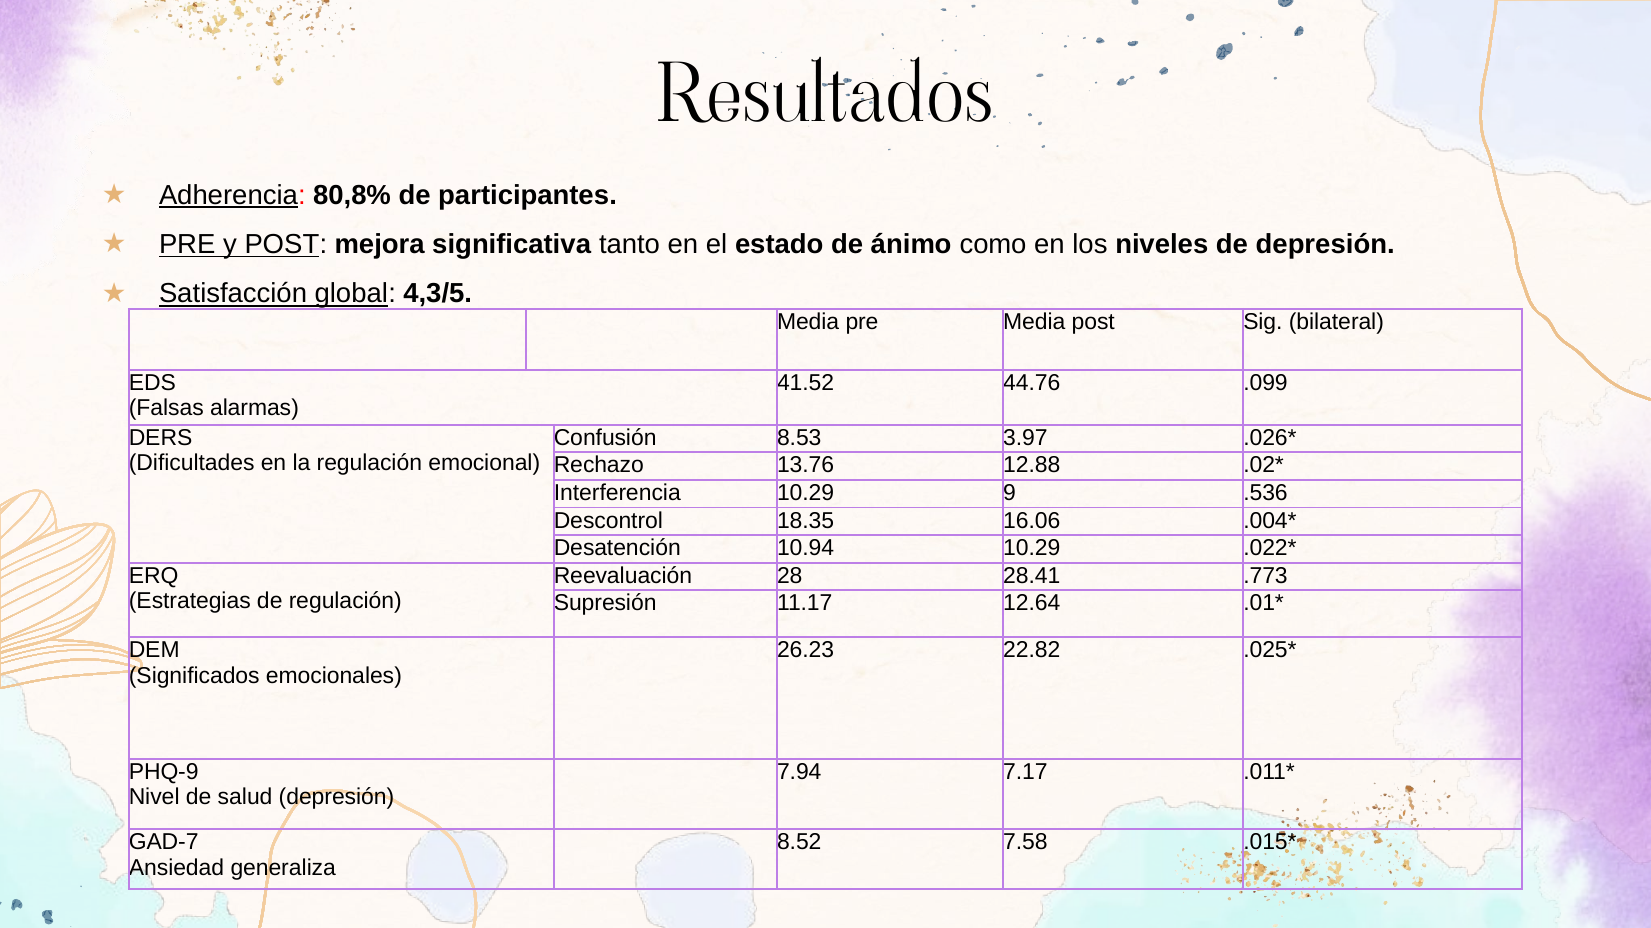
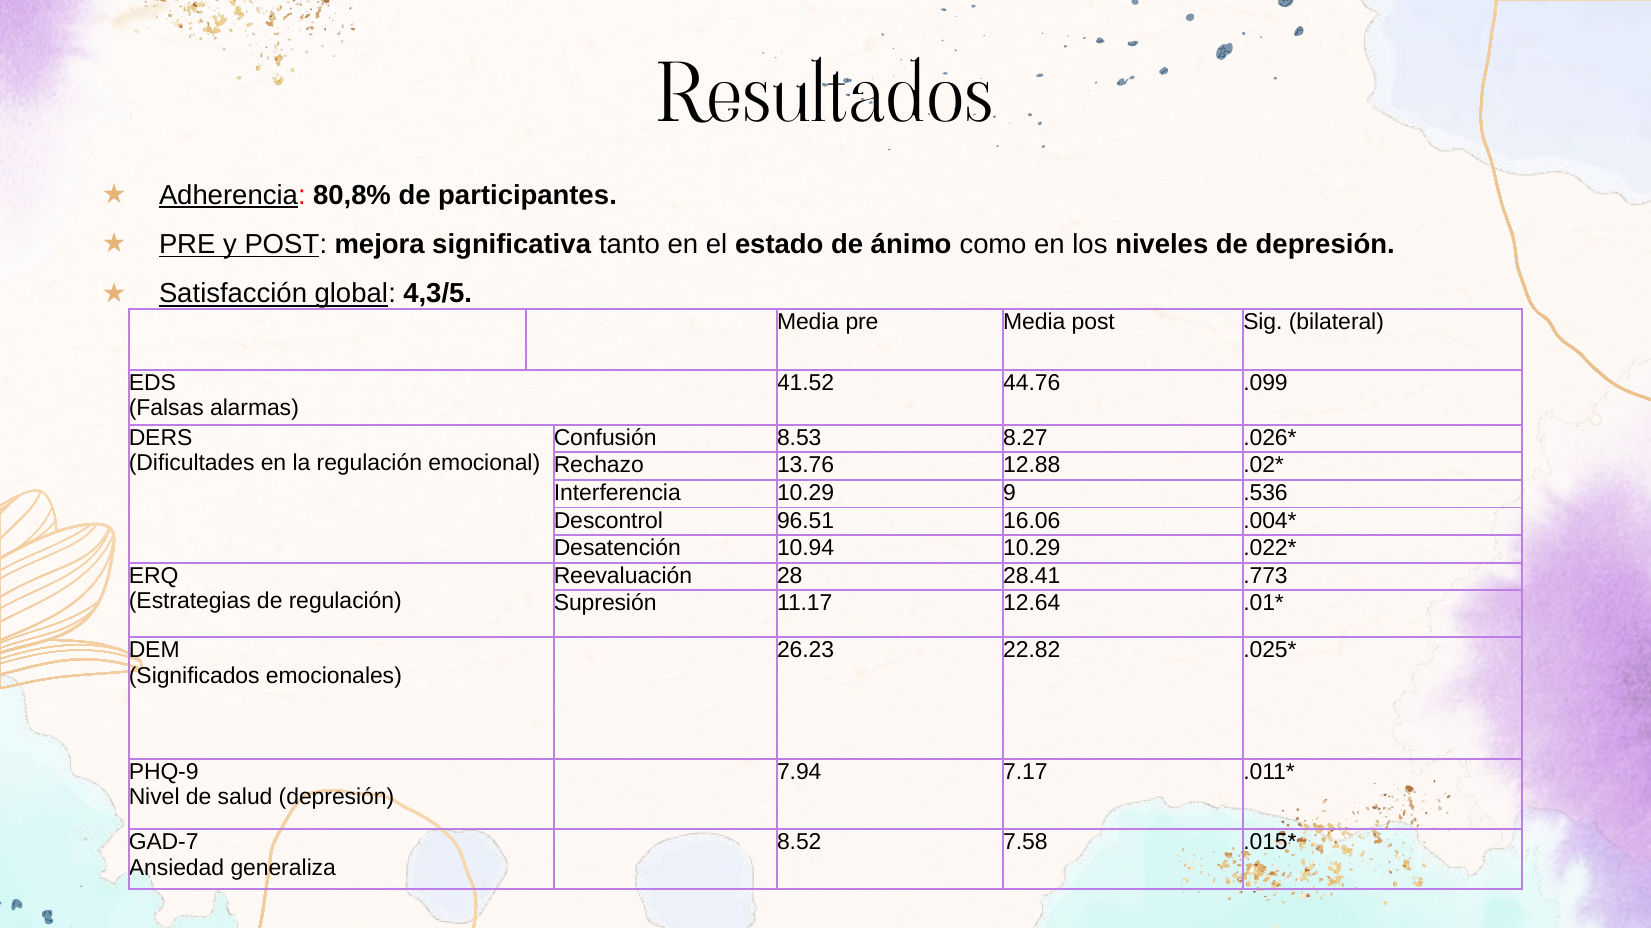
3.97: 3.97 -> 8.27 (1025, 438)
18.35: 18.35 -> 96.51 (806, 521)
